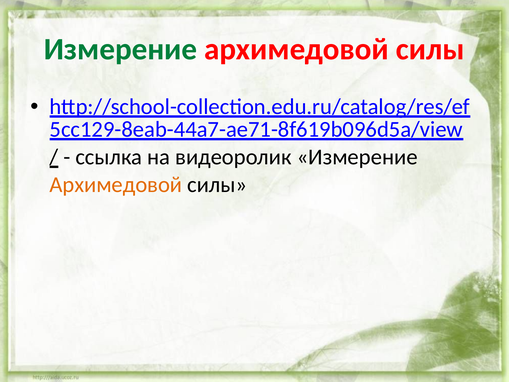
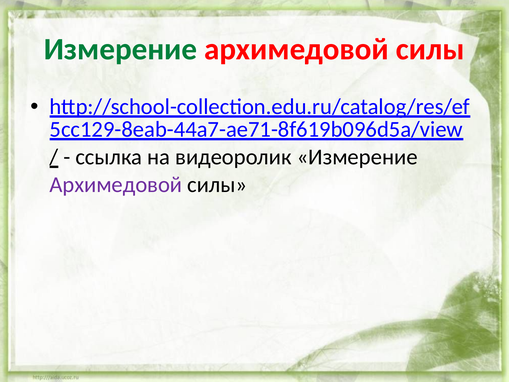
Архимедовой colour: orange -> purple (116, 185)
